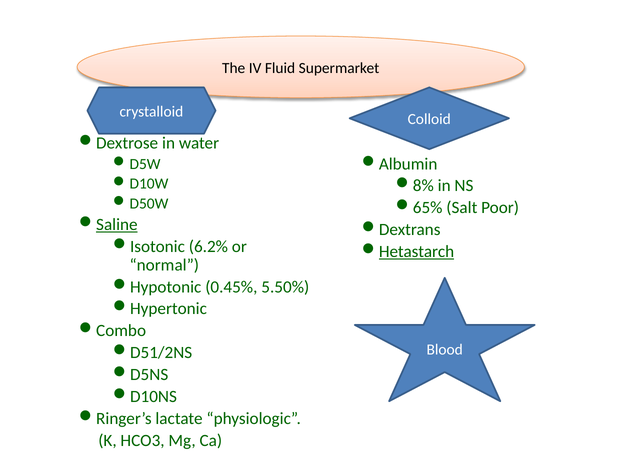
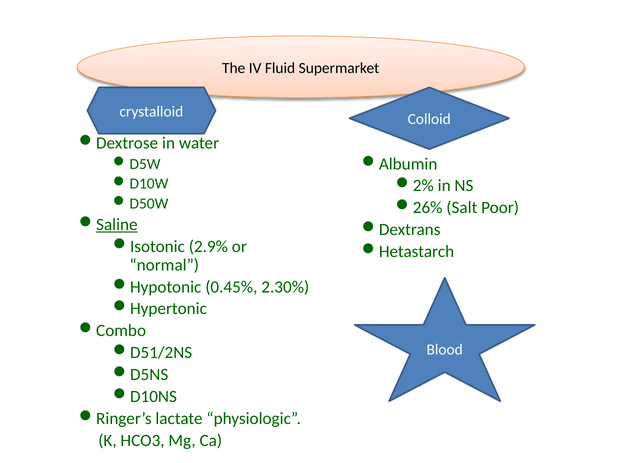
8%: 8% -> 2% (423, 186)
65%: 65% -> 26% (428, 208)
6.2%: 6.2% -> 2.9% (208, 246)
Hetastarch underline: present -> none (417, 252)
5.50%: 5.50% -> 2.30% (285, 287)
